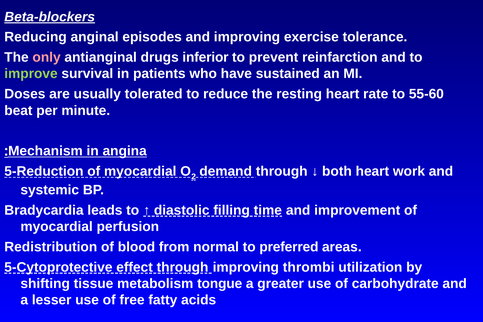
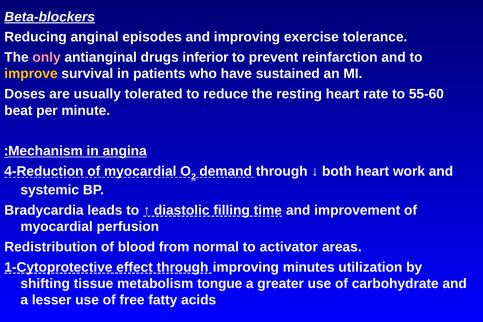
improve colour: light green -> yellow (31, 74)
5-Reduction: 5-Reduction -> 4-Reduction (44, 171)
preferred: preferred -> activator (289, 247)
5-Cytoprotective: 5-Cytoprotective -> 1-Cytoprotective (58, 267)
thrombi: thrombi -> minutes (309, 267)
